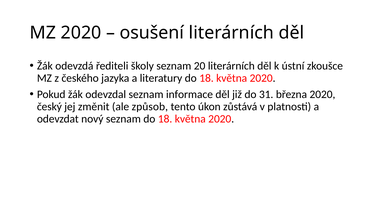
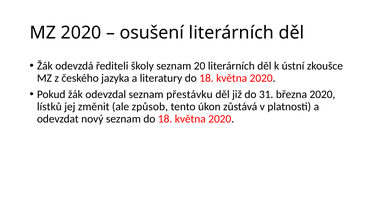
informace: informace -> přestávku (189, 94)
český: český -> lístků (49, 106)
